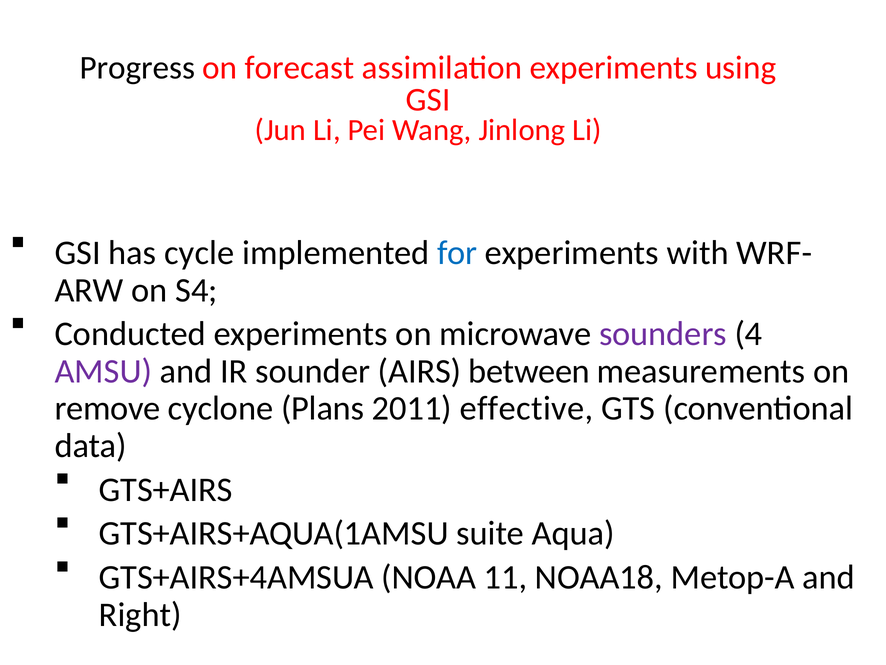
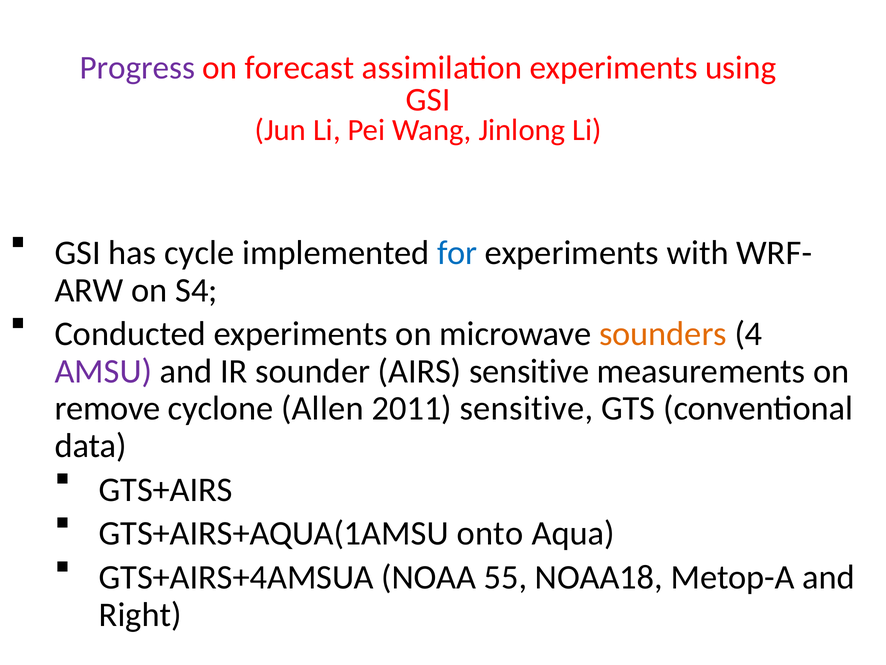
Progress colour: black -> purple (138, 68)
sounders colour: purple -> orange (663, 334)
AIRS between: between -> sensitive (529, 371)
Plans: Plans -> Allen (322, 408)
2011 effective: effective -> sensitive (526, 408)
suite: suite -> onto (490, 533)
11: 11 -> 55 (505, 577)
